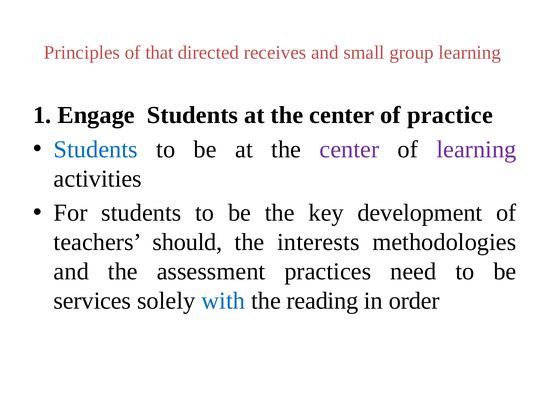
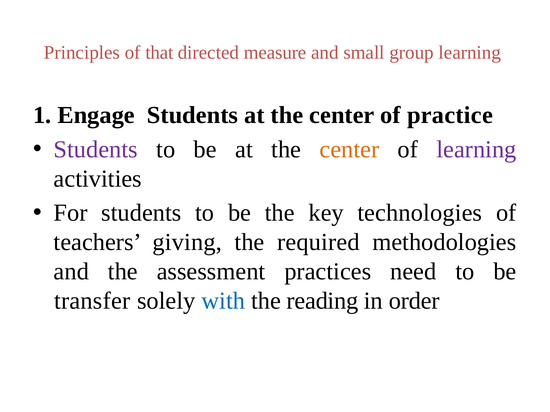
receives: receives -> measure (275, 53)
Students colour: blue -> purple (96, 150)
center colour: purple -> orange (349, 150)
development: development -> technologies (420, 213)
should: should -> giving (187, 243)
interests: interests -> required (318, 243)
services: services -> transfer (92, 301)
